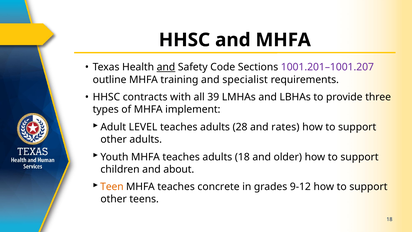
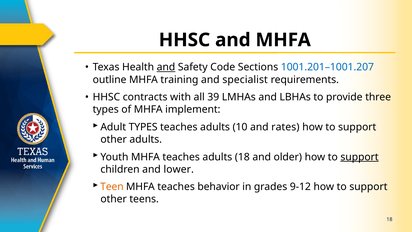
1001.201–1001.207 colour: purple -> blue (327, 67)
Adult LEVEL: LEVEL -> TYPES (143, 127)
28: 28 -> 10 (240, 127)
support underline: none -> present (360, 157)
about: about -> lower (179, 169)
concrete: concrete -> behavior (219, 187)
